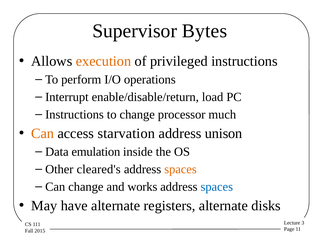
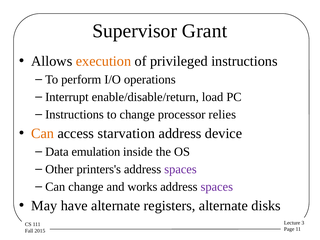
Bytes: Bytes -> Grant (205, 31)
much: much -> relies (222, 114)
unison: unison -> device (224, 133)
cleared's: cleared's -> printers's (99, 169)
spaces colour: orange -> purple (180, 169)
spaces colour: blue -> purple (217, 187)
